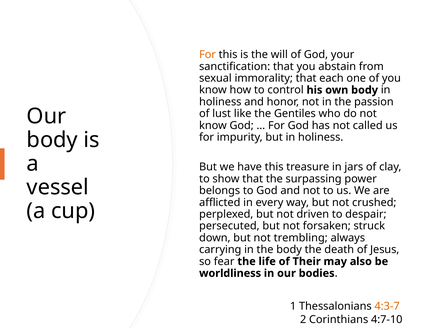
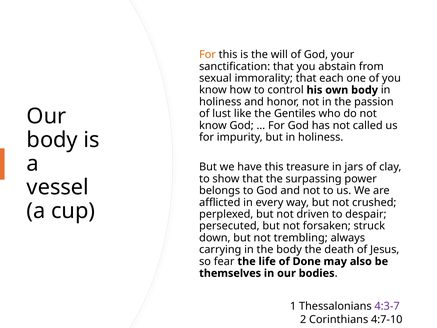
Their: Their -> Done (307, 261)
worldliness: worldliness -> themselves (230, 273)
4:3-7 colour: orange -> purple (387, 306)
